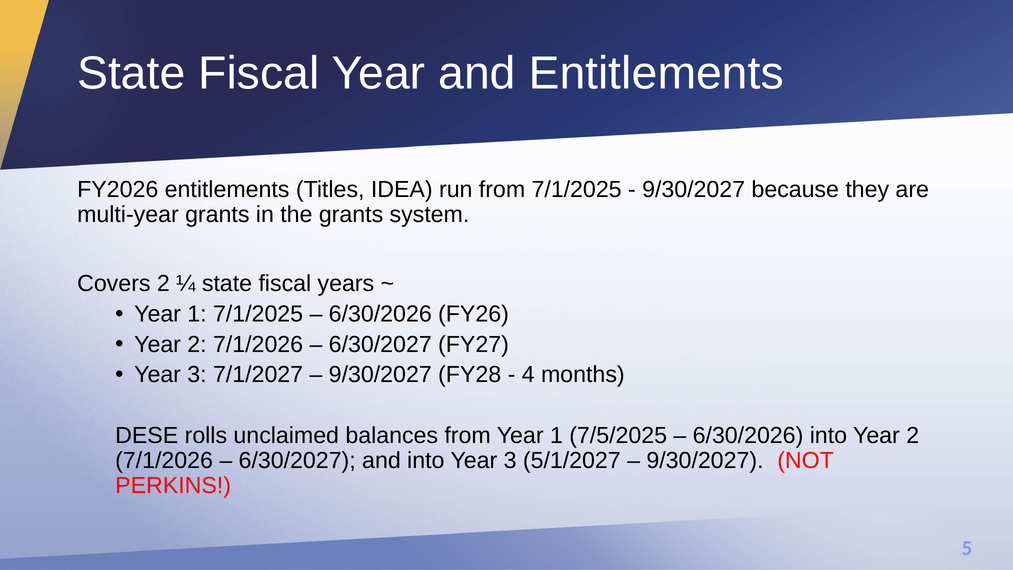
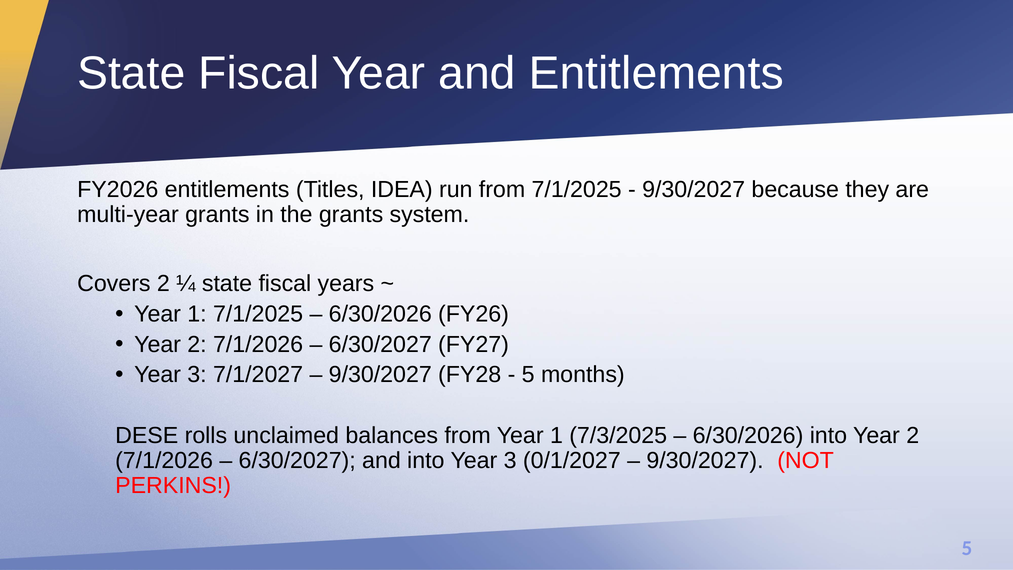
4: 4 -> 5 (528, 375)
7/5/2025: 7/5/2025 -> 7/3/2025 (618, 435)
5/1/2027: 5/1/2027 -> 0/1/2027 (572, 460)
